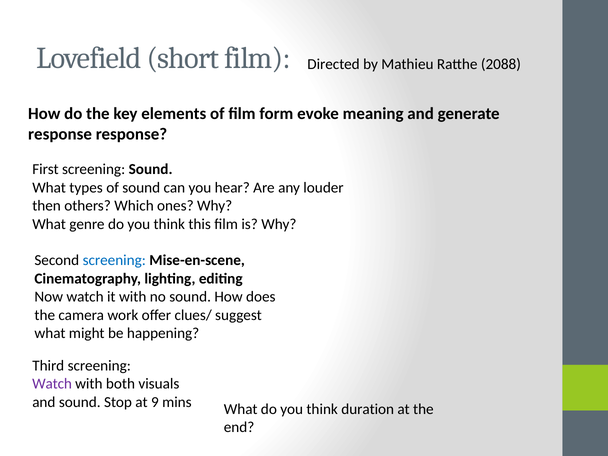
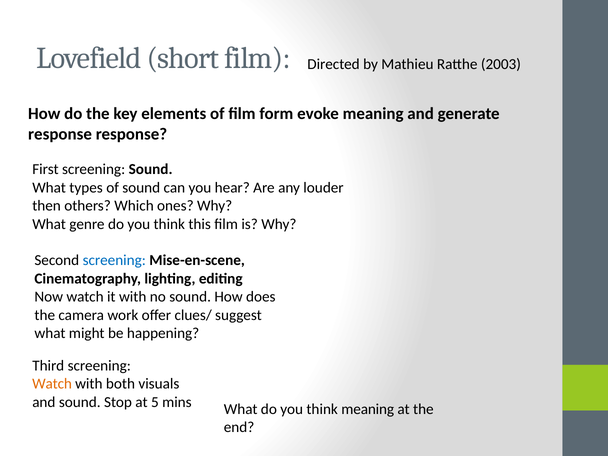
2088: 2088 -> 2003 (501, 64)
Watch colour: purple -> orange (52, 384)
9: 9 -> 5 (155, 402)
think duration: duration -> meaning (368, 409)
